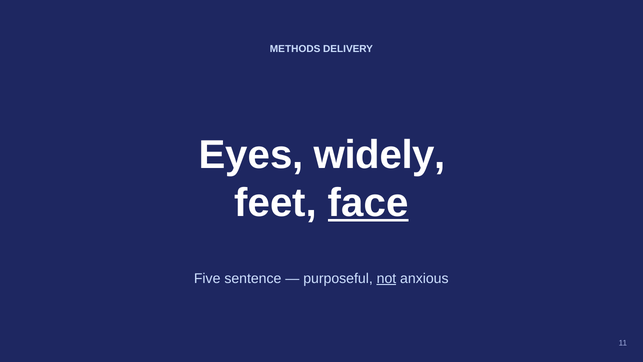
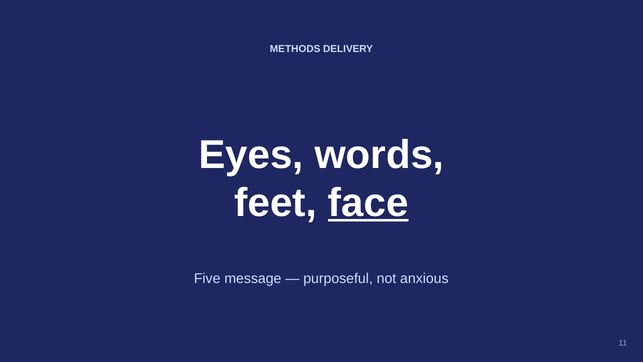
widely: widely -> words (379, 155)
sentence: sentence -> message (253, 278)
not underline: present -> none (386, 278)
